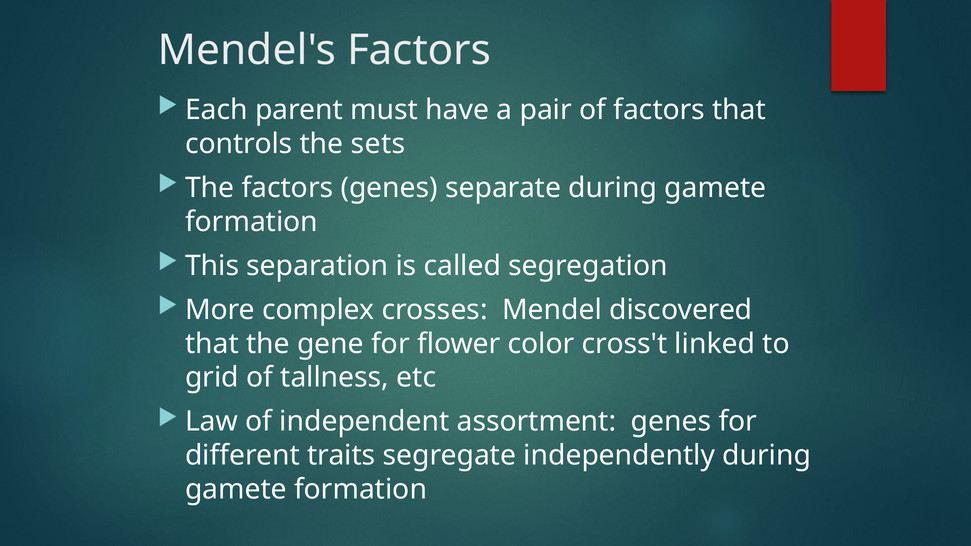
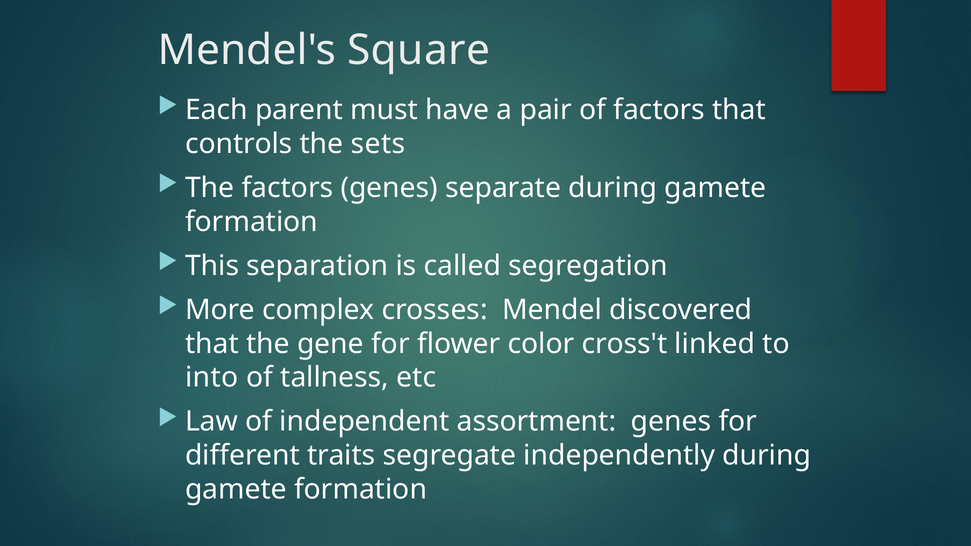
Mendel's Factors: Factors -> Square (419, 50)
grid: grid -> into (212, 378)
